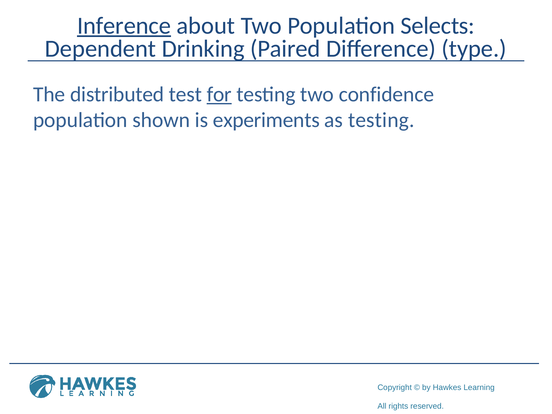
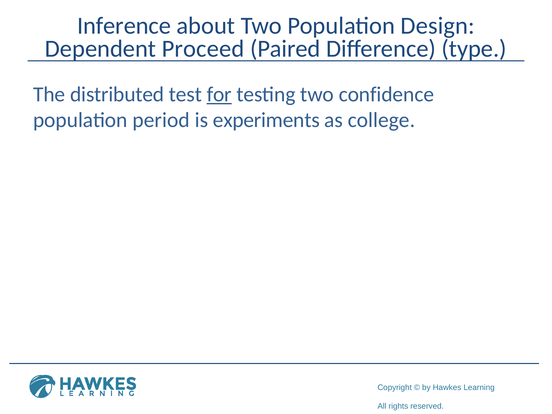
Inference underline: present -> none (124, 26)
Selects: Selects -> Design (438, 26)
Drinking: Drinking -> Proceed (203, 49)
shown: shown -> period (161, 120)
as testing: testing -> college (381, 120)
